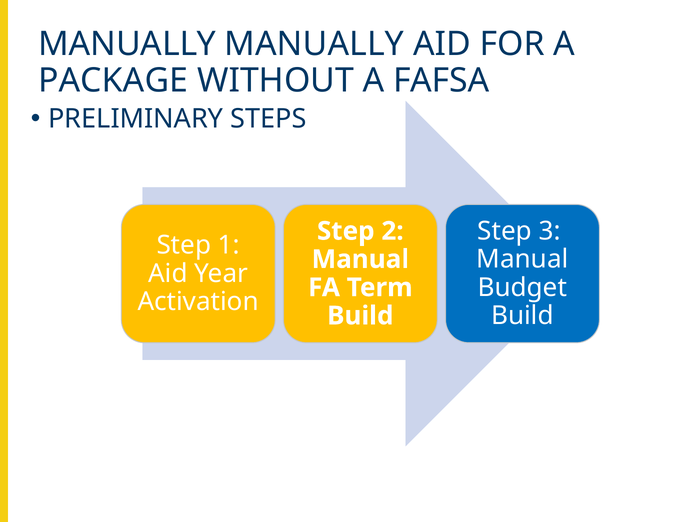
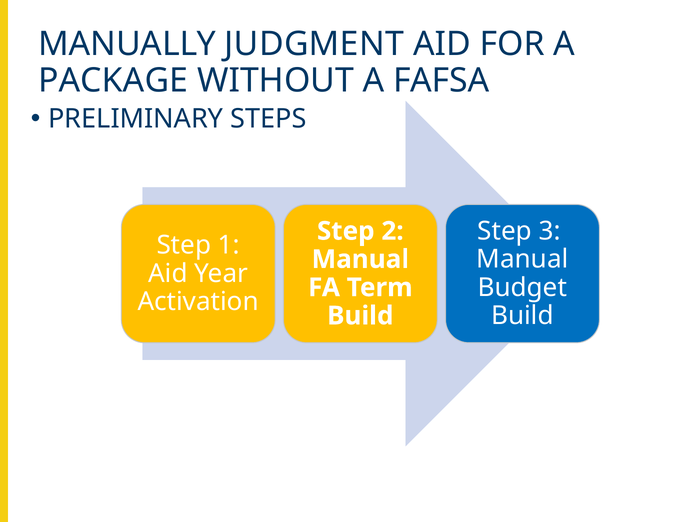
MANUALLY MANUALLY: MANUALLY -> JUDGMENT (314, 44)
